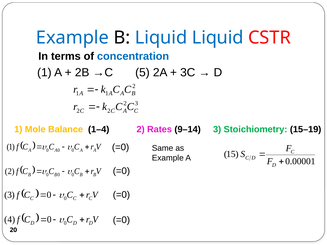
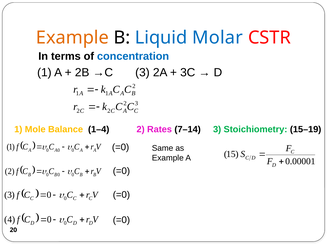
Example colour: blue -> orange (72, 38)
Liquid Liquid: Liquid -> Molar (218, 38)
→C 5: 5 -> 3 (142, 73)
9–14: 9–14 -> 7–14 (188, 129)
